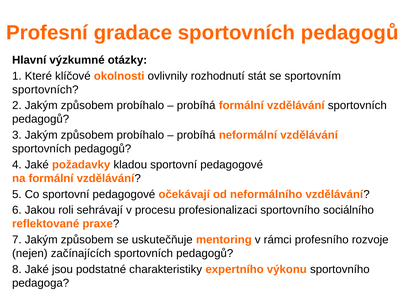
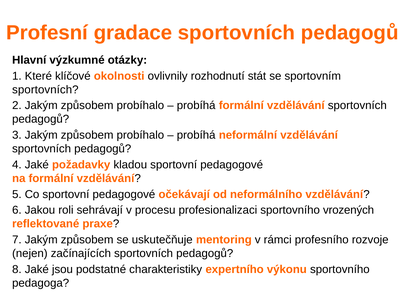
sociálního: sociálního -> vrozených (349, 211)
